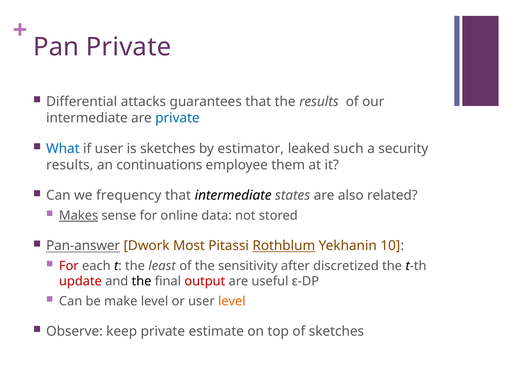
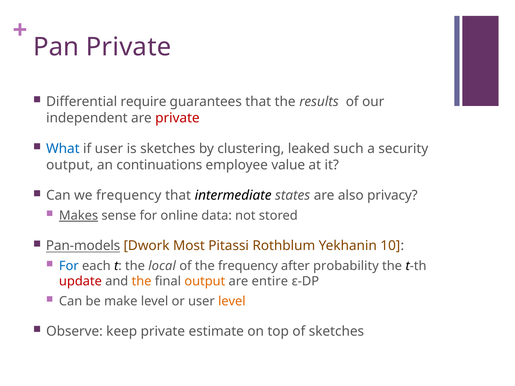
attacks: attacks -> require (143, 102)
intermediate: intermediate -> independent (87, 118)
private colour: blue -> red (177, 118)
estimator: estimator -> clustering (251, 149)
results: results -> output (70, 165)
them: them -> value (288, 165)
related: related -> privacy (392, 196)
Pan-answer: Pan-answer -> Pan-models (83, 246)
Rothblum underline: present -> none (284, 246)
For colour: red -> blue (69, 266)
least: least -> local (162, 266)
the sensitivity: sensitivity -> frequency (248, 266)
discretized: discretized -> probability (346, 266)
the colour: black -> orange (142, 282)
output colour: red -> orange (205, 282)
useful: useful -> entire (270, 282)
